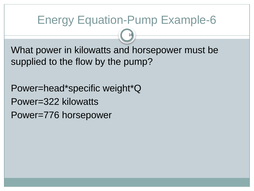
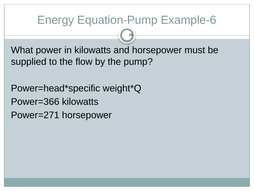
Power=322: Power=322 -> Power=366 (35, 102)
Power=776: Power=776 -> Power=271 (35, 115)
